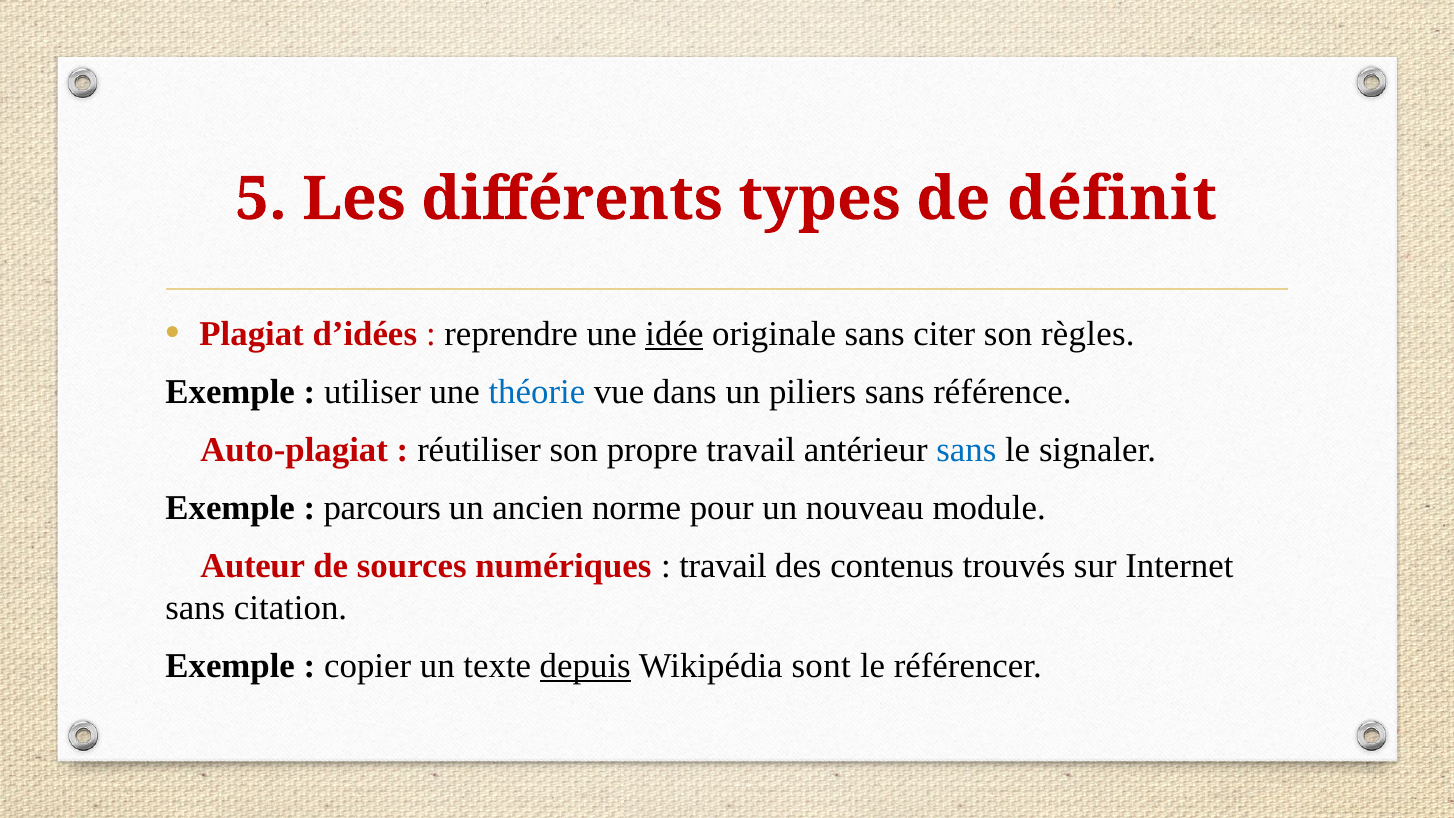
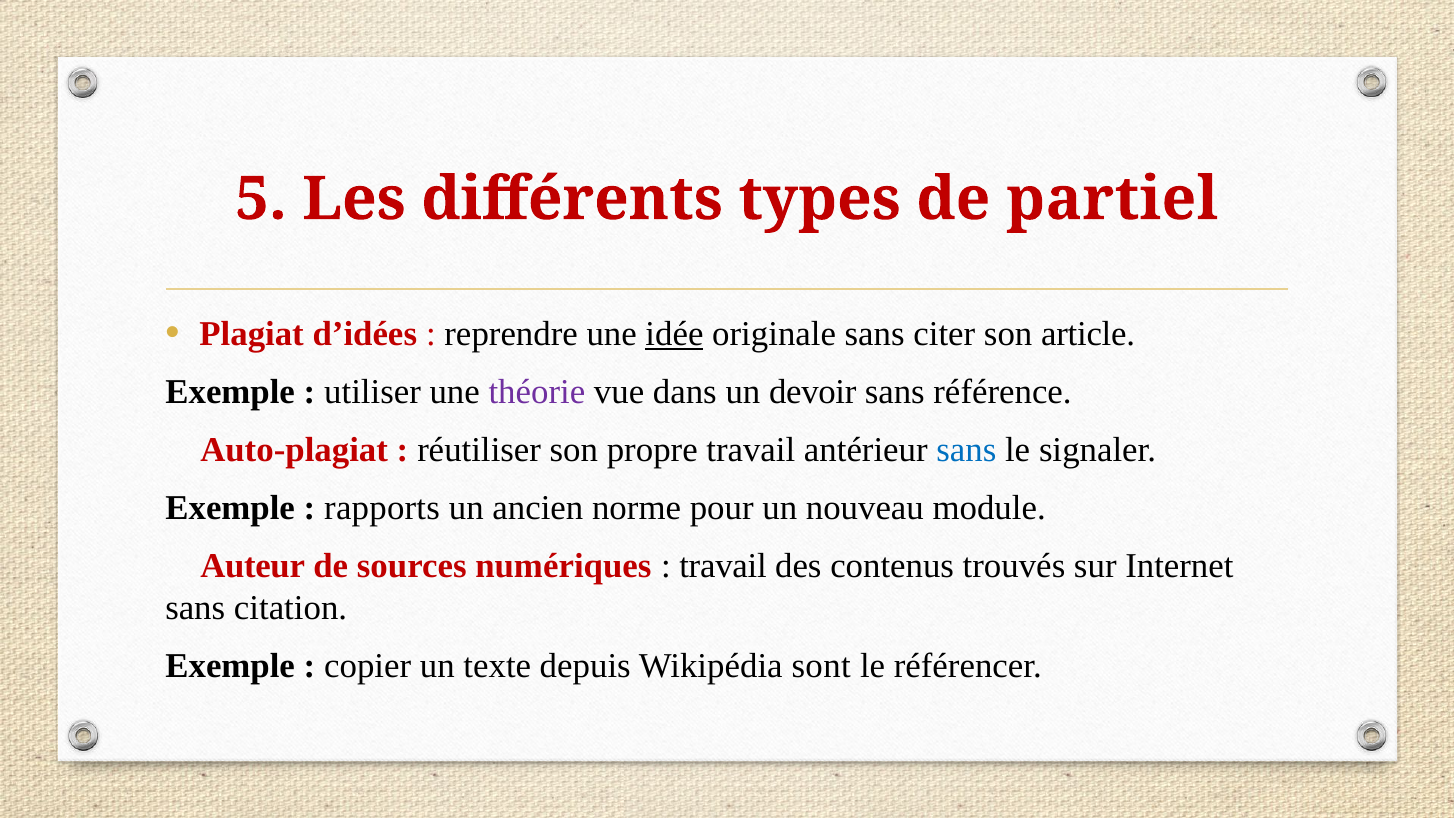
définit: définit -> partiel (1112, 199)
règles: règles -> article (1088, 334)
théorie colour: blue -> purple (537, 392)
piliers: piliers -> devoir (813, 392)
parcours: parcours -> rapports (382, 508)
depuis underline: present -> none (585, 666)
